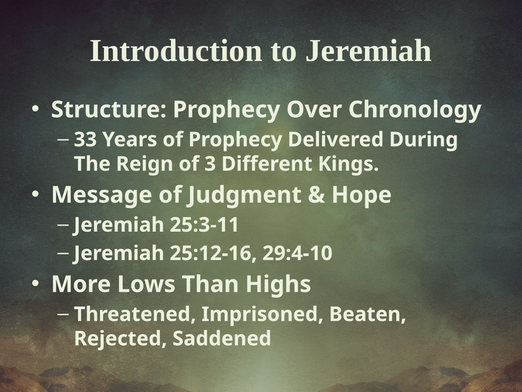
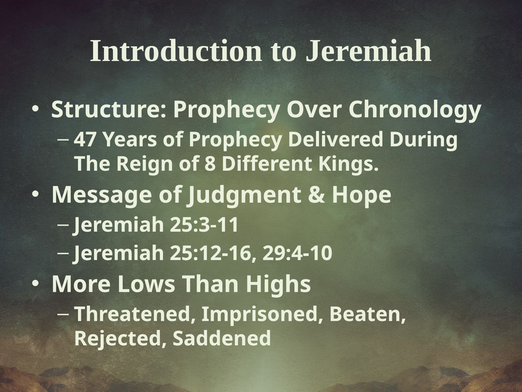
33: 33 -> 47 (85, 139)
3: 3 -> 8 (210, 164)
